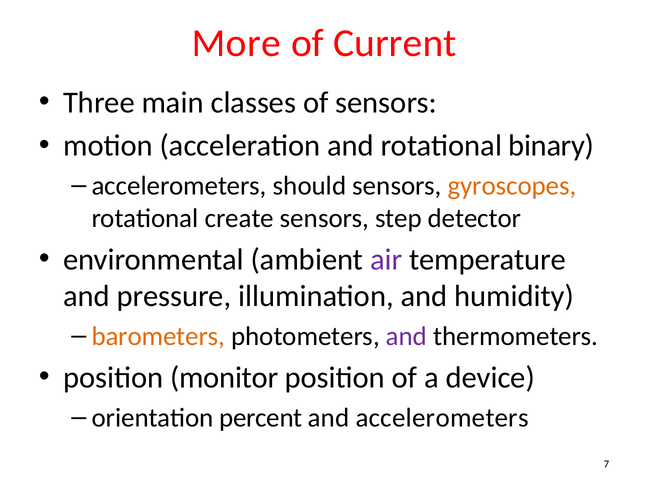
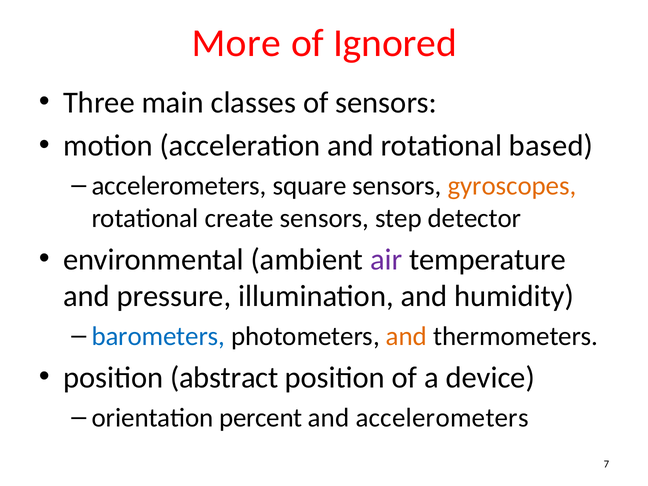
Current: Current -> Ignored (395, 43)
binary: binary -> based (551, 146)
should: should -> square (310, 186)
barometers colour: orange -> blue (158, 336)
and colour: purple -> orange (407, 336)
monitor: monitor -> abstract (224, 378)
